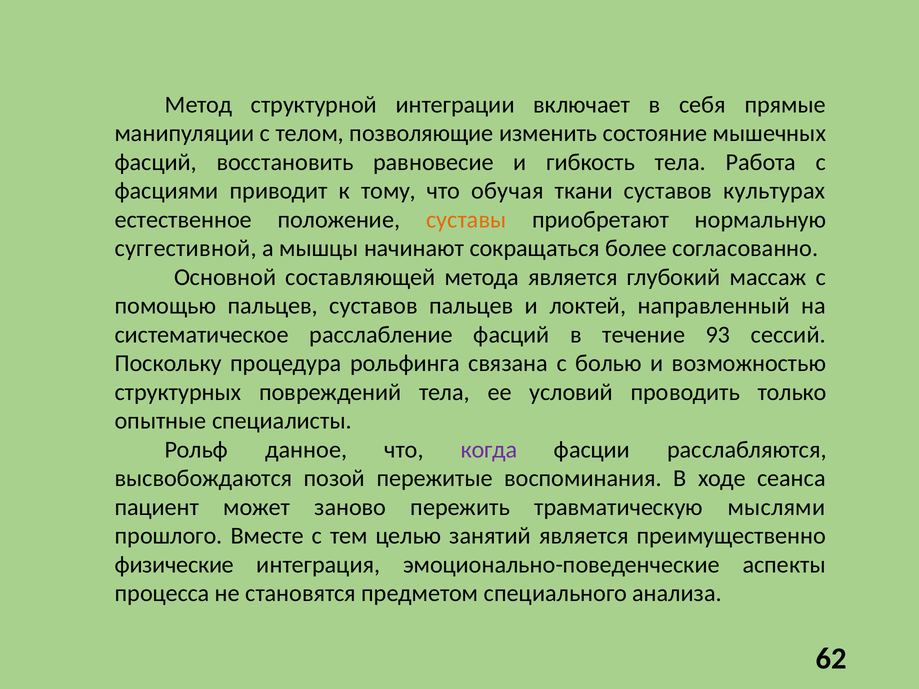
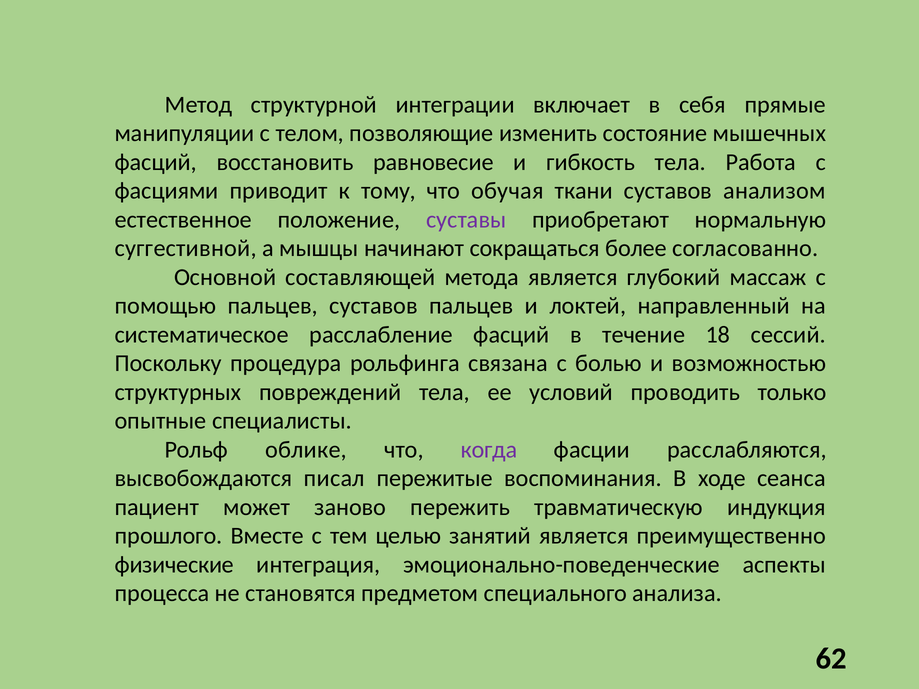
культурах: культурах -> анализом (774, 191)
суставы colour: orange -> purple (466, 220)
93: 93 -> 18 (718, 335)
данное: данное -> облике (306, 450)
позой: позой -> писал (334, 479)
мыслями: мыслями -> индукция (777, 507)
